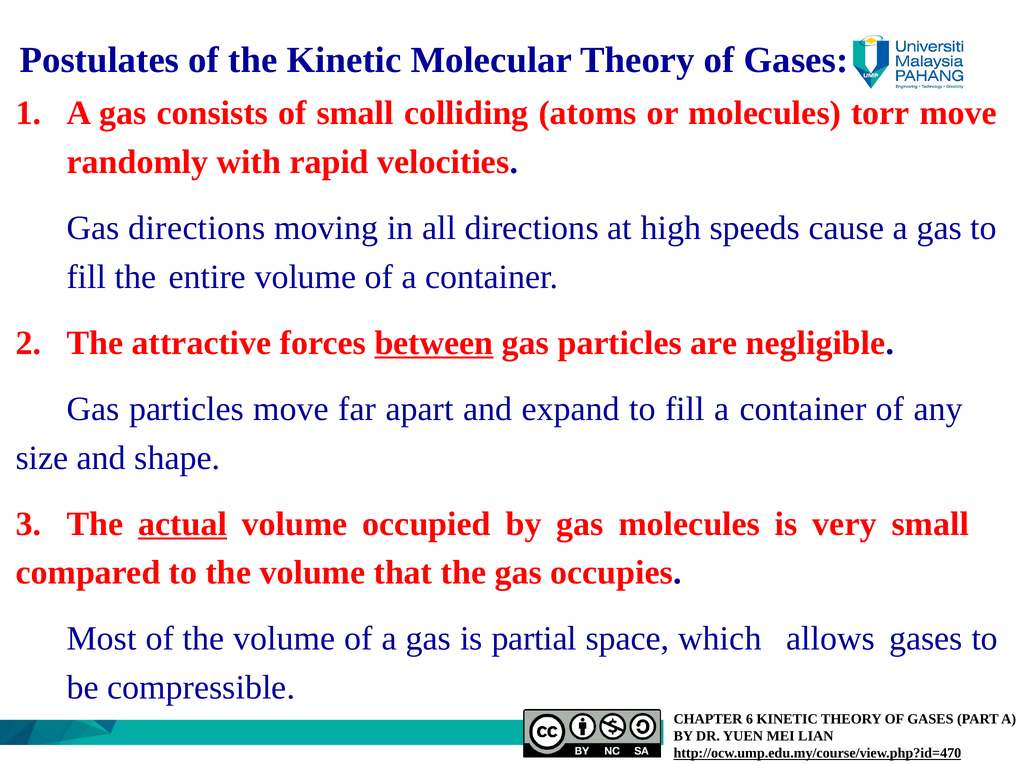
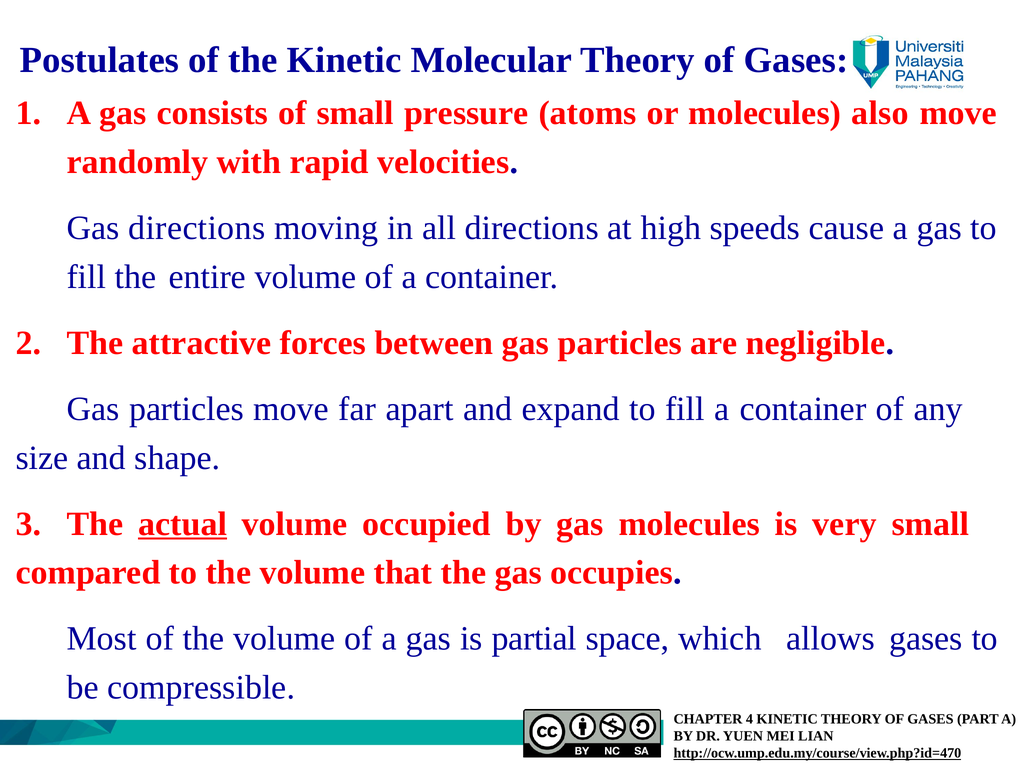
colliding: colliding -> pressure (466, 113)
torr: torr -> also (880, 113)
between underline: present -> none (434, 343)
6: 6 -> 4 (749, 719)
